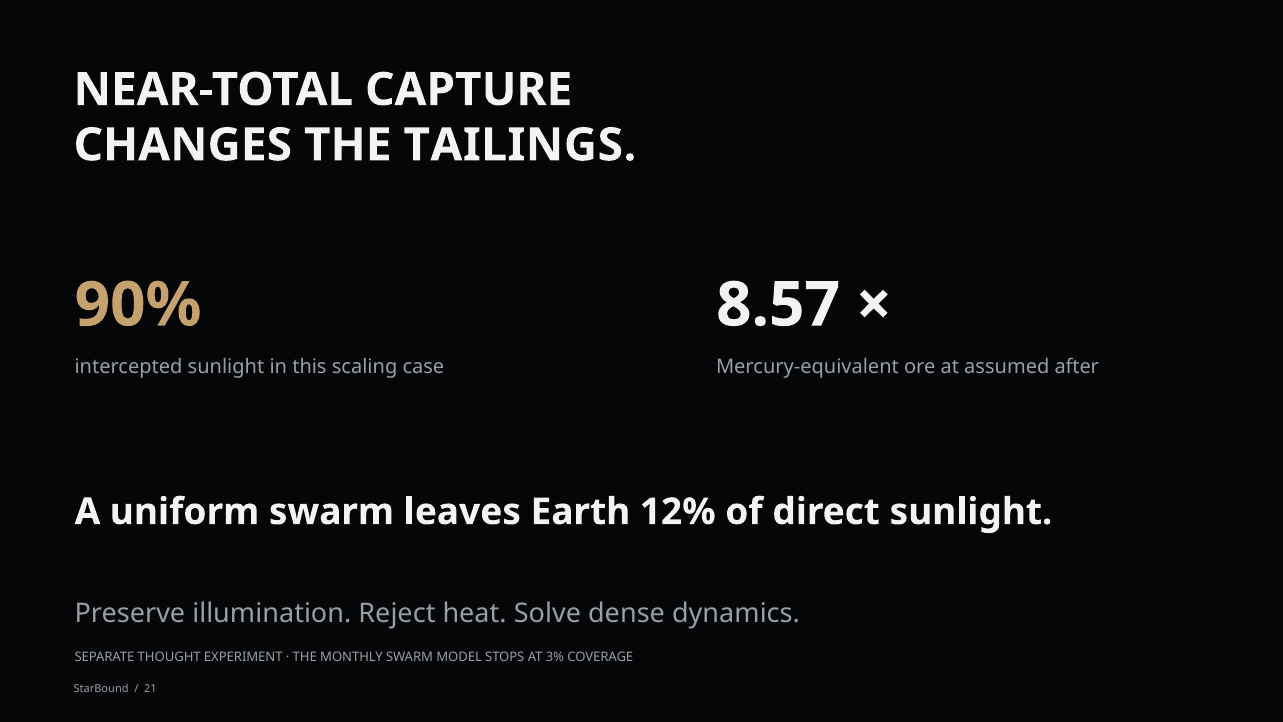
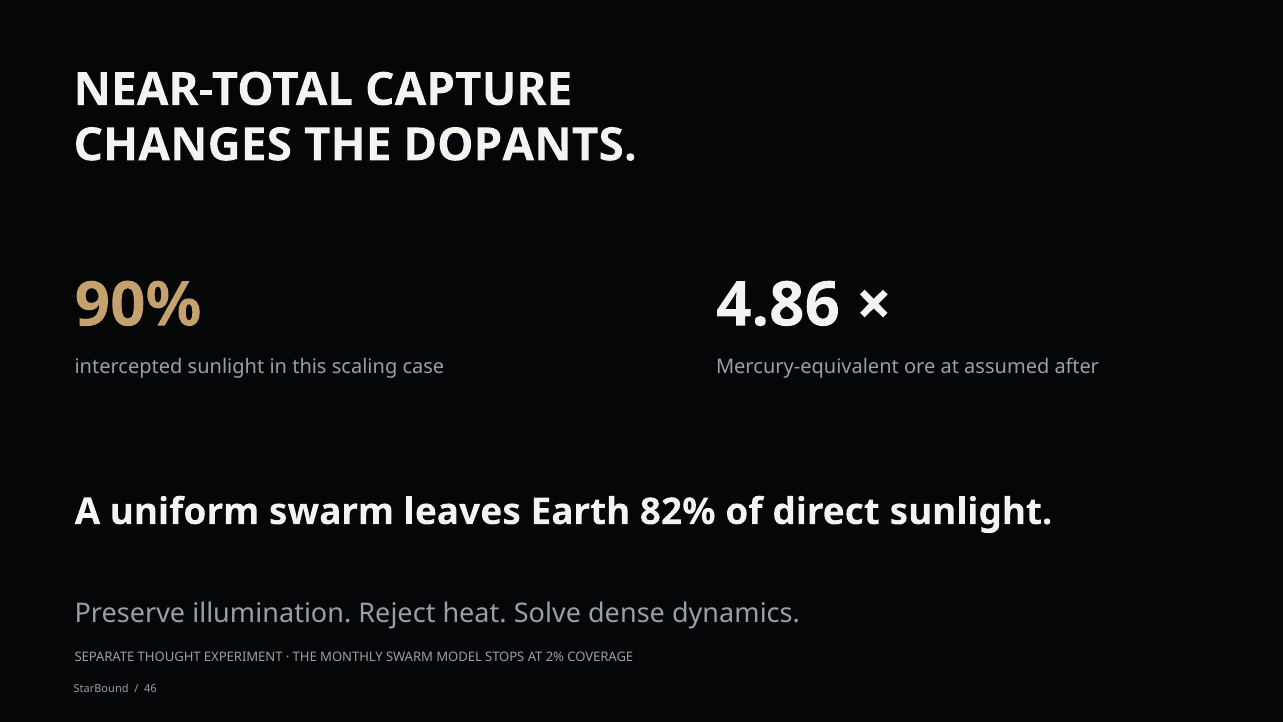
TAILINGS: TAILINGS -> DOPANTS (520, 145)
8.57: 8.57 -> 4.86 (778, 305)
12%: 12% -> 82% (678, 512)
3%: 3% -> 2% (555, 657)
21: 21 -> 46 (150, 689)
